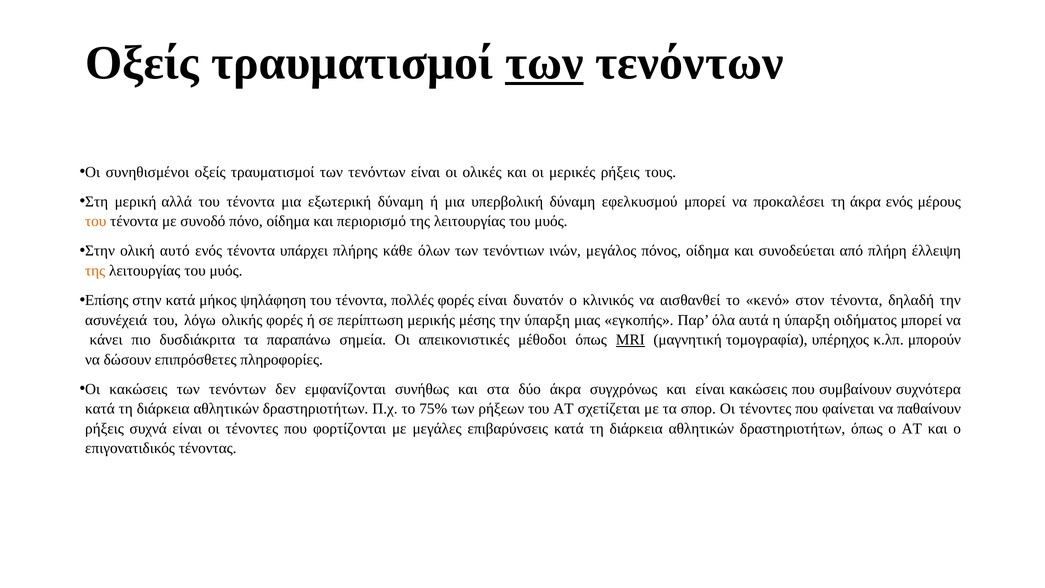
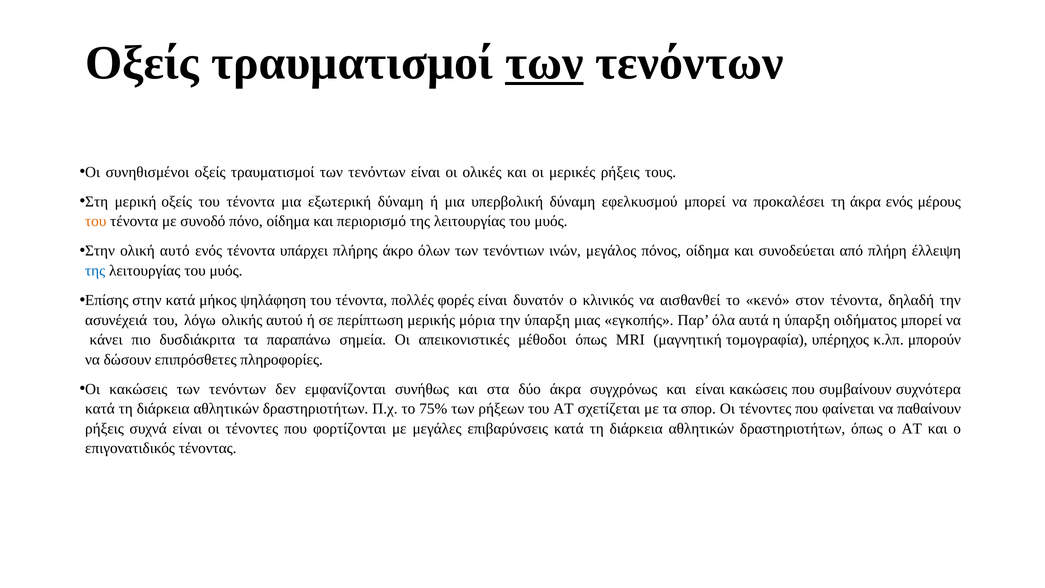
μερική αλλά: αλλά -> οξείς (177, 202)
κάθε: κάθε -> άκρο (398, 251)
της colour: orange -> blue (95, 271)
ολικής φορές: φορές -> αυτού (284, 320)
μέσης: μέσης -> μόρια (477, 320)
MRI underline: present -> none (630, 340)
